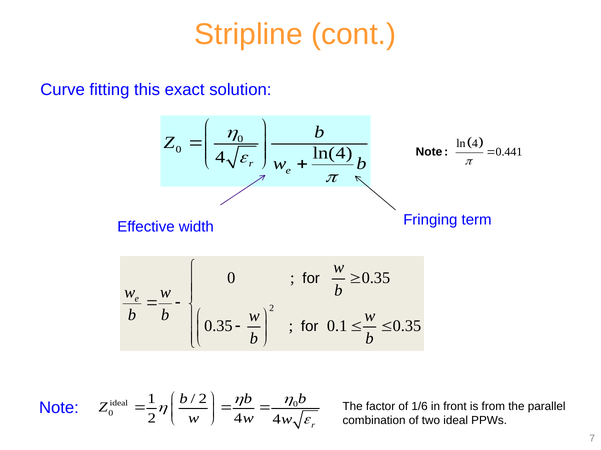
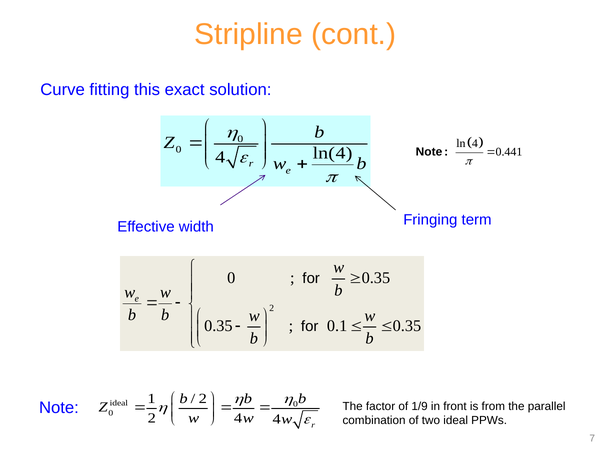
1/6: 1/6 -> 1/9 (420, 407)
